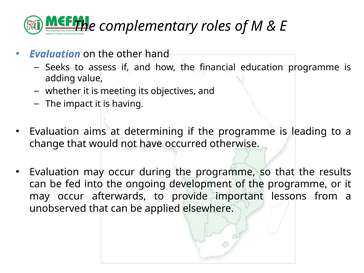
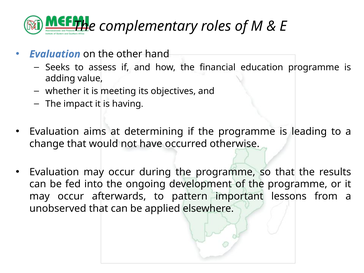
provide: provide -> pattern (190, 196)
